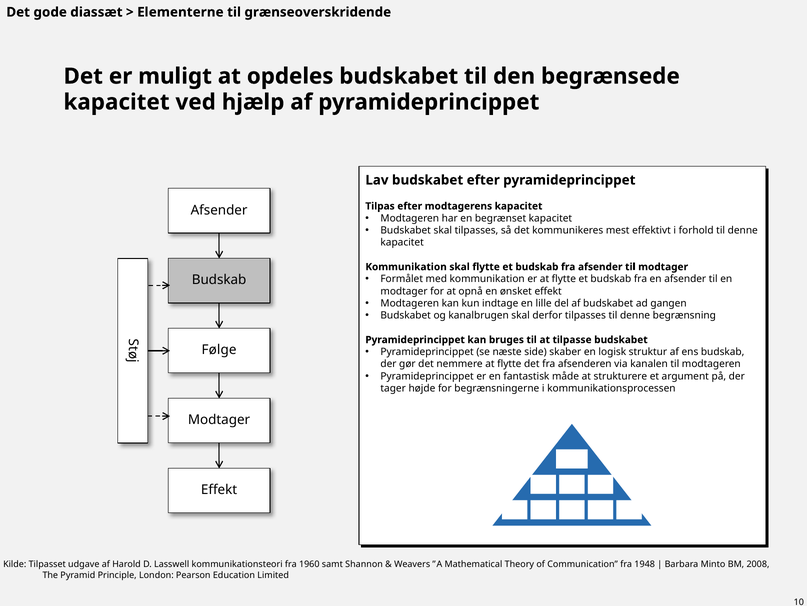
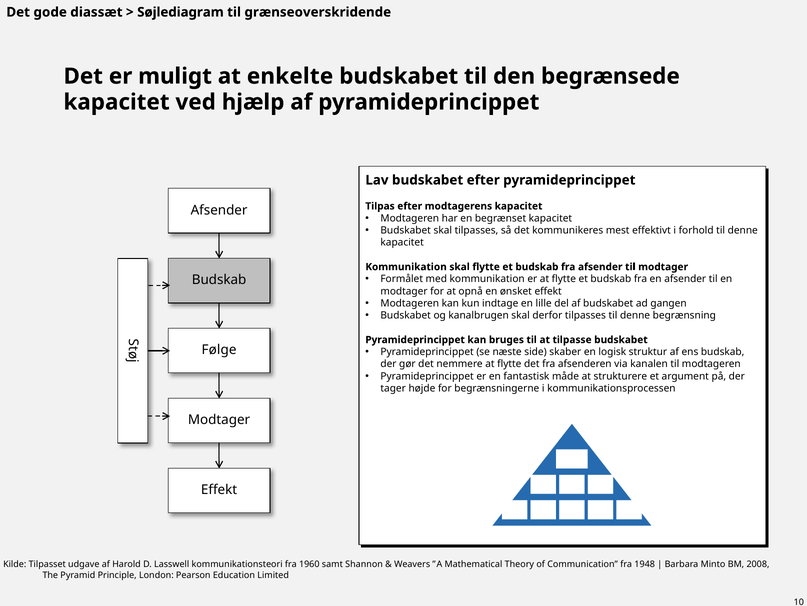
Elementerne: Elementerne -> Søjlediagram (180, 12)
opdeles: opdeles -> enkelte (290, 76)
